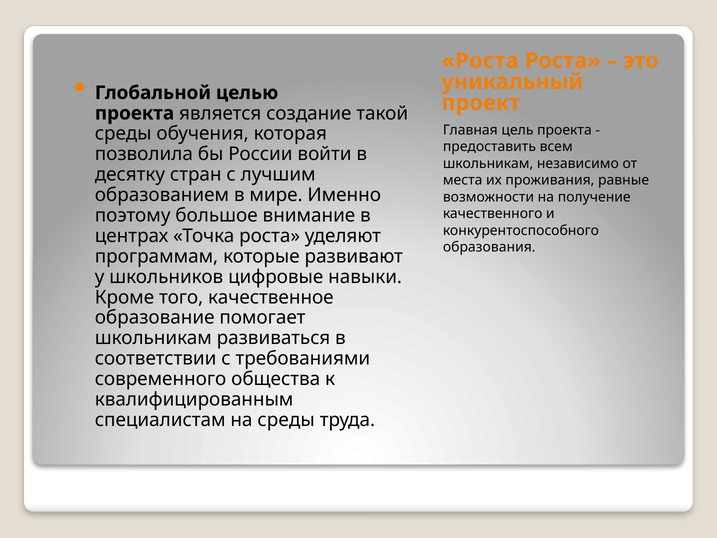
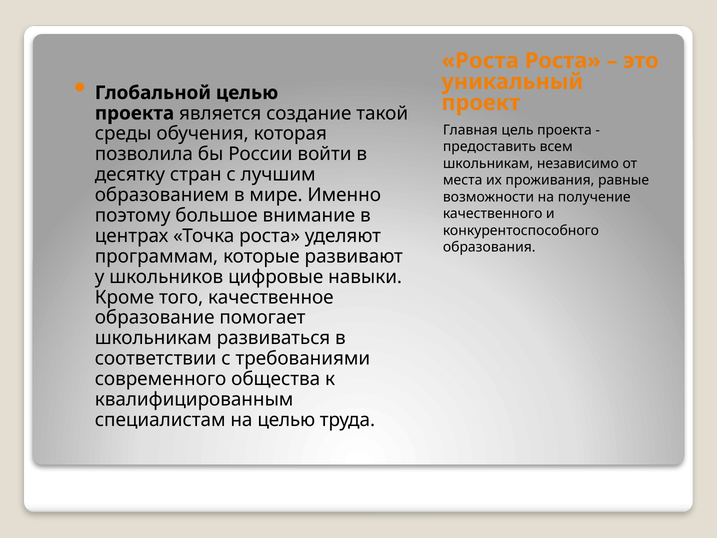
на среды: среды -> целью (286, 420)
